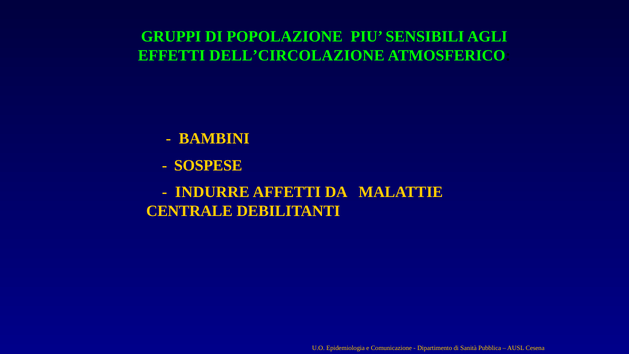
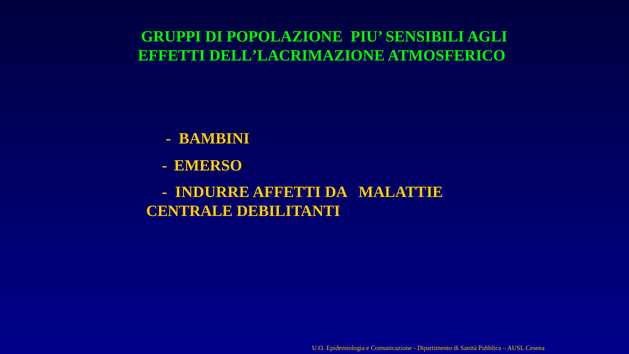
DELL’CIRCOLAZIONE: DELL’CIRCOLAZIONE -> DELL’LACRIMAZIONE (297, 55)
SOSPESE: SOSPESE -> EMERSO (208, 165)
